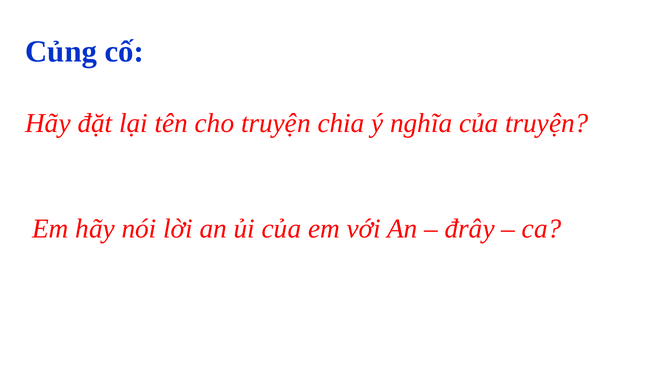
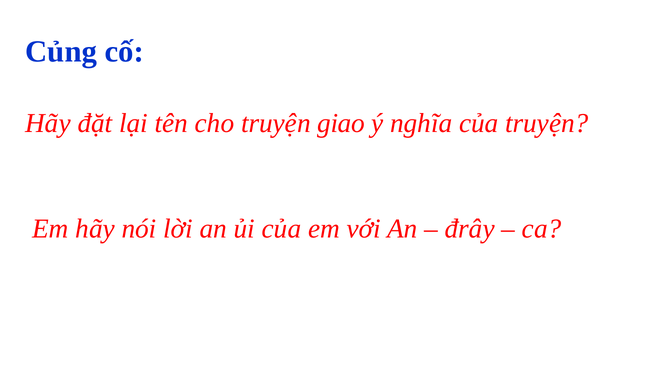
chia: chia -> giao (341, 123)
